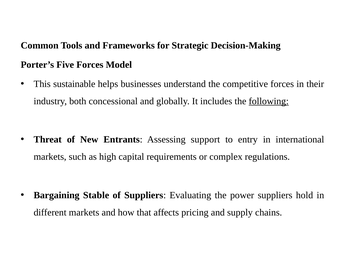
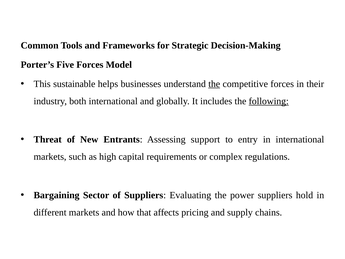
the underline: none -> present (214, 84)
both concessional: concessional -> international (113, 101)
Stable: Stable -> Sector (96, 195)
